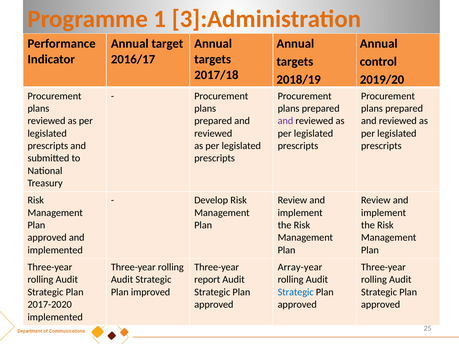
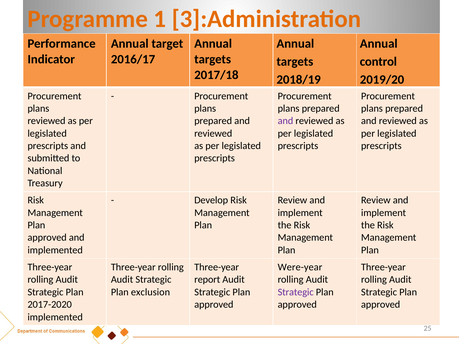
Array-year: Array-year -> Were-year (300, 267)
improved: improved -> exclusion (150, 292)
Strategic colour: blue -> purple (296, 292)
